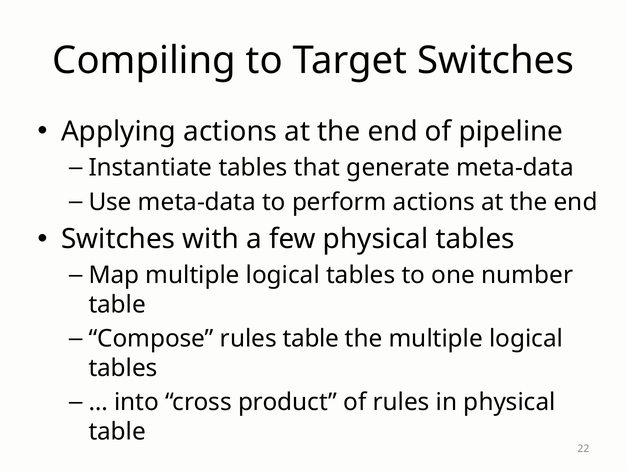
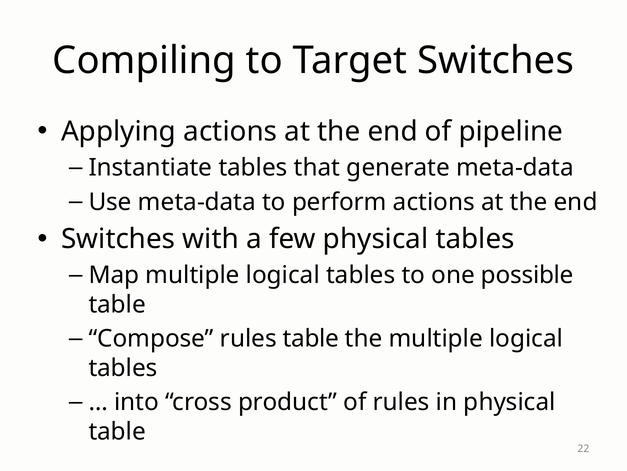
number: number -> possible (527, 275)
